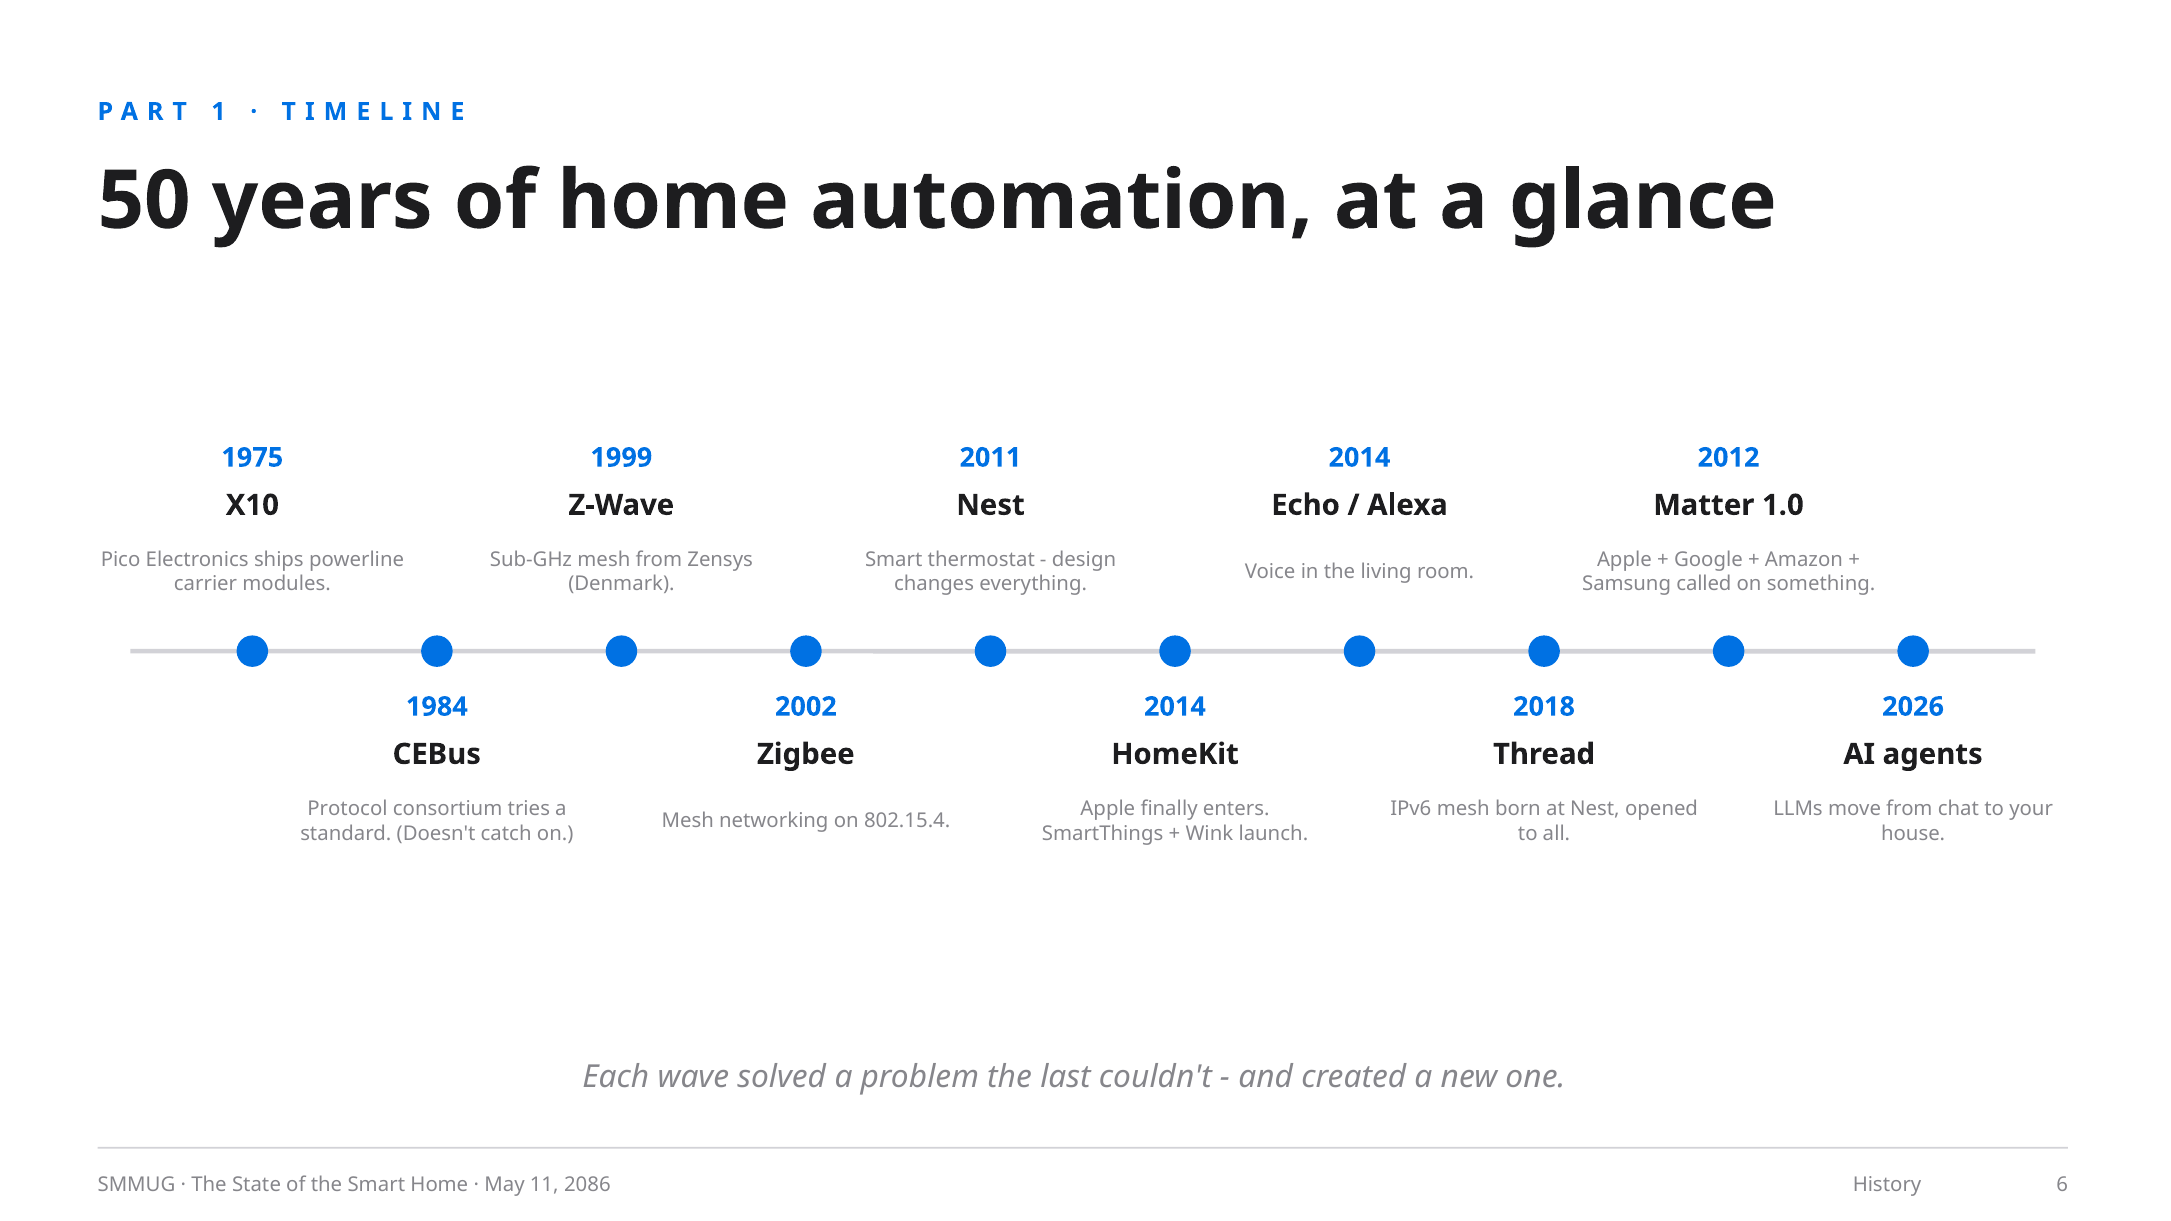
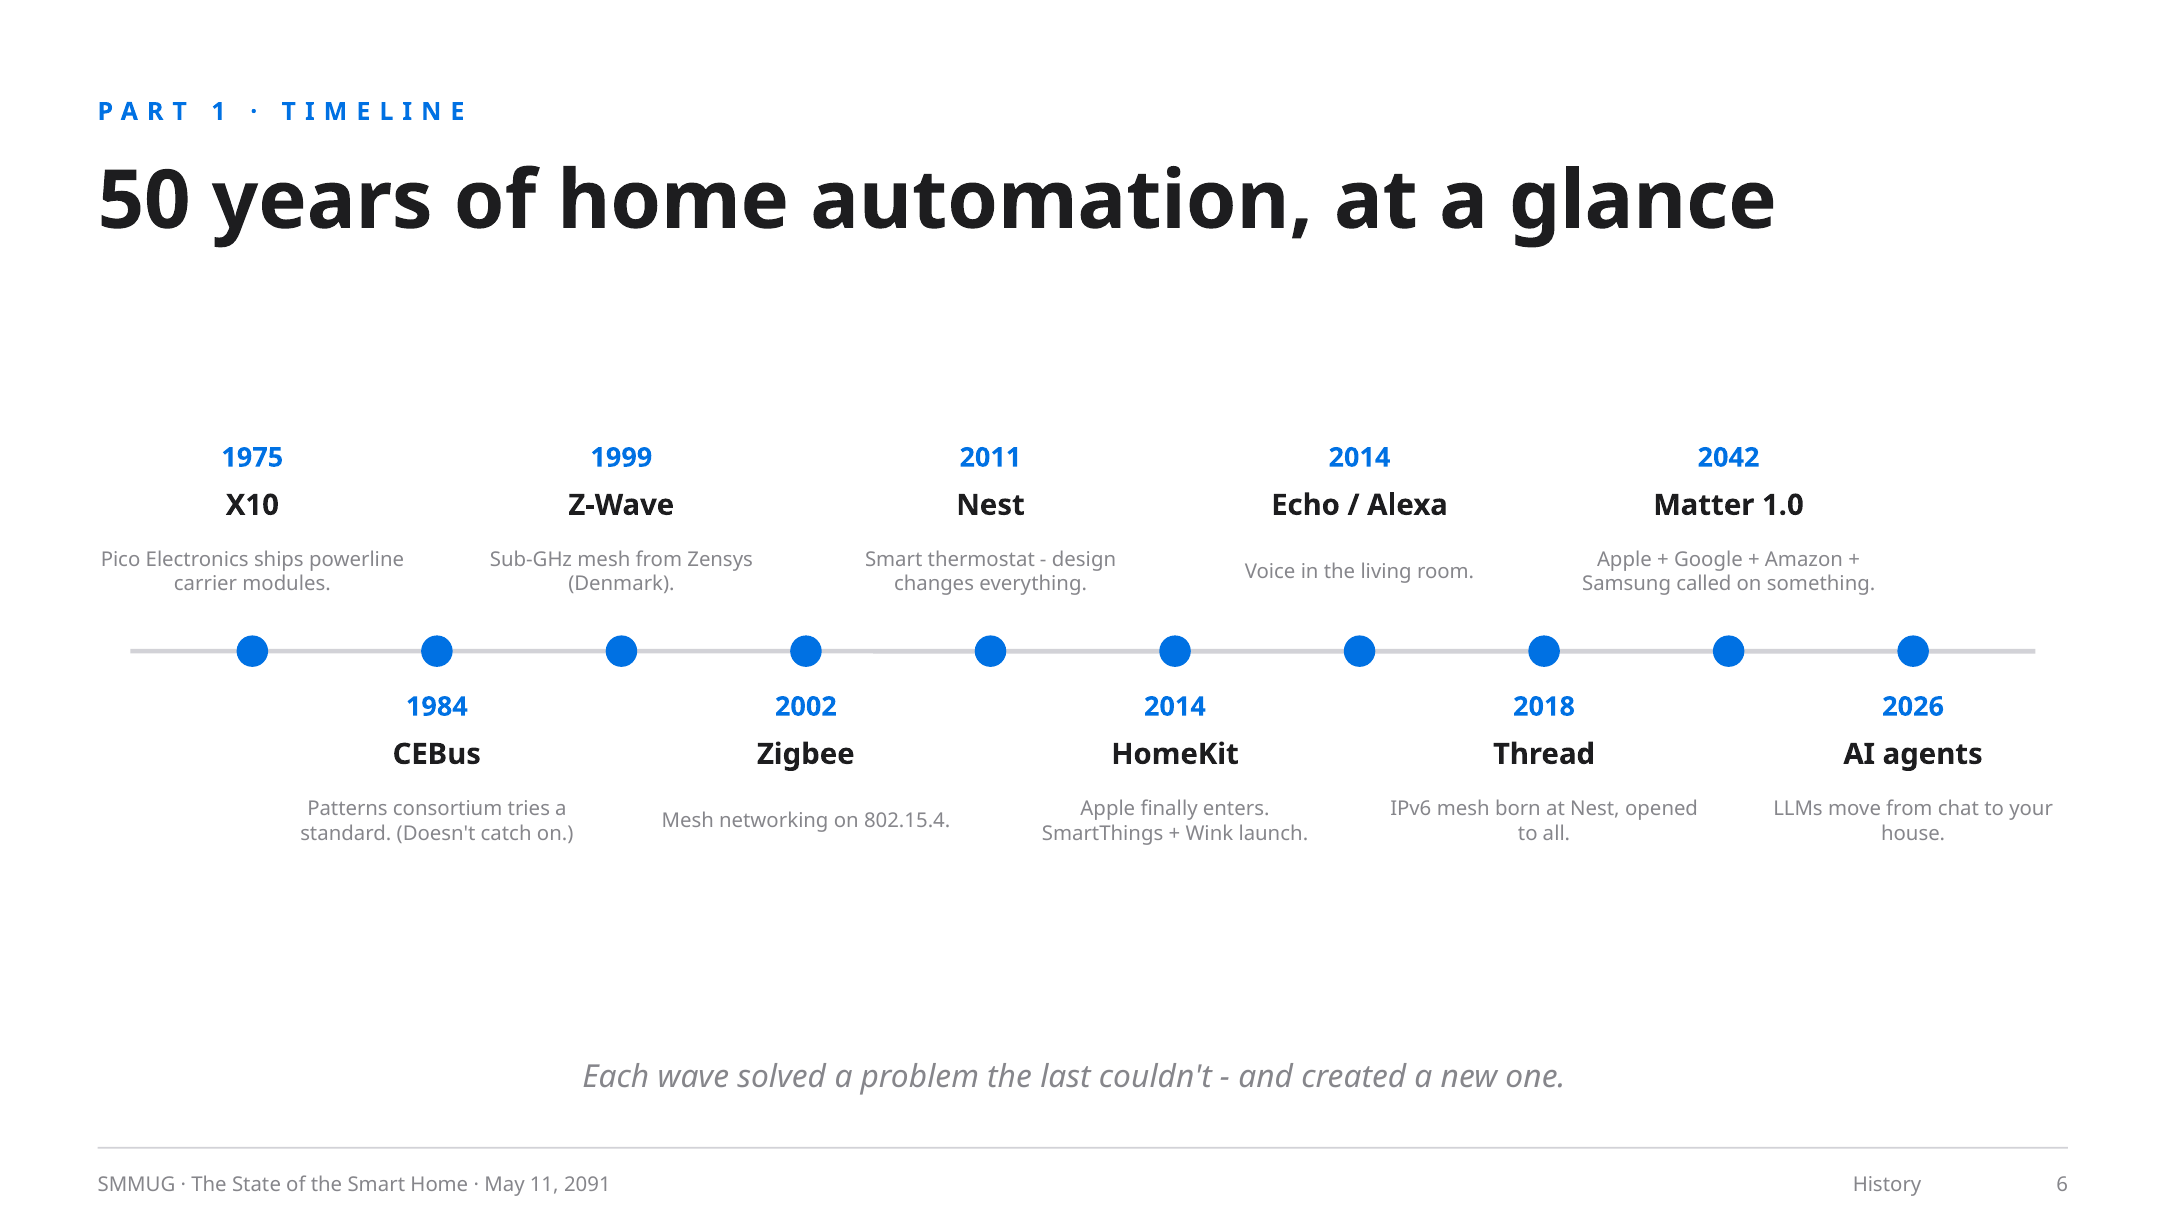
2012: 2012 -> 2042 (1729, 458)
Protocol: Protocol -> Patterns (348, 809)
2086: 2086 -> 2091 (587, 1185)
